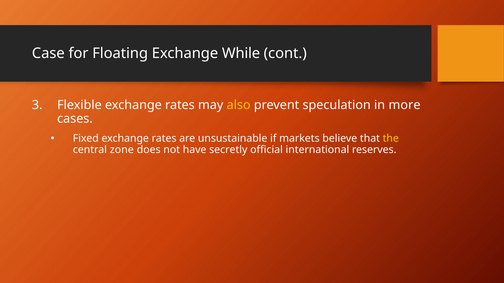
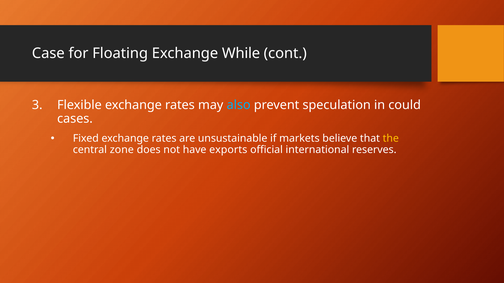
also colour: yellow -> light blue (239, 105)
more: more -> could (405, 105)
secretly: secretly -> exports (228, 150)
